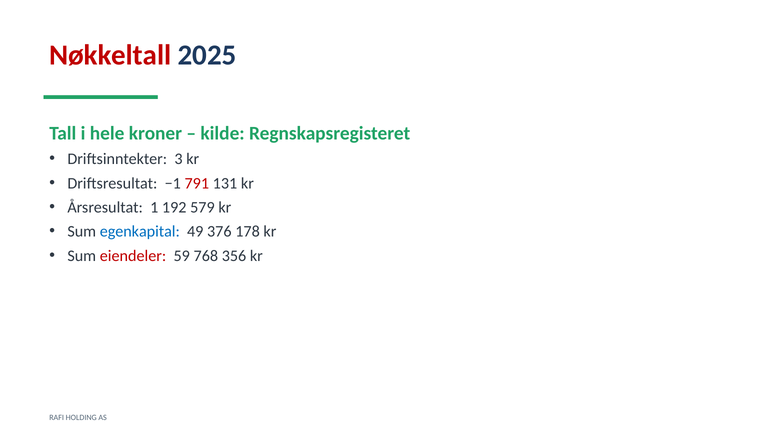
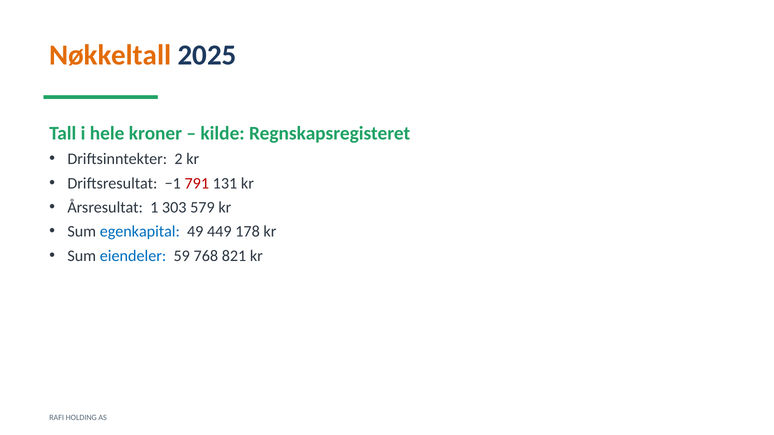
Nøkkeltall colour: red -> orange (110, 55)
3: 3 -> 2 (179, 159)
192: 192 -> 303 (174, 208)
376: 376 -> 449 (219, 232)
eiendeler colour: red -> blue (133, 256)
356: 356 -> 821 (234, 256)
